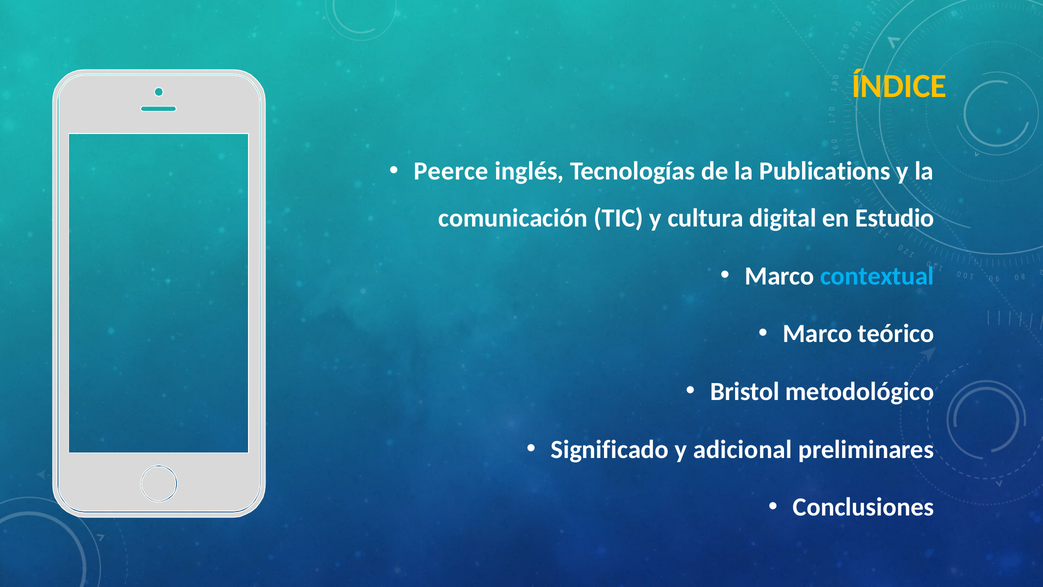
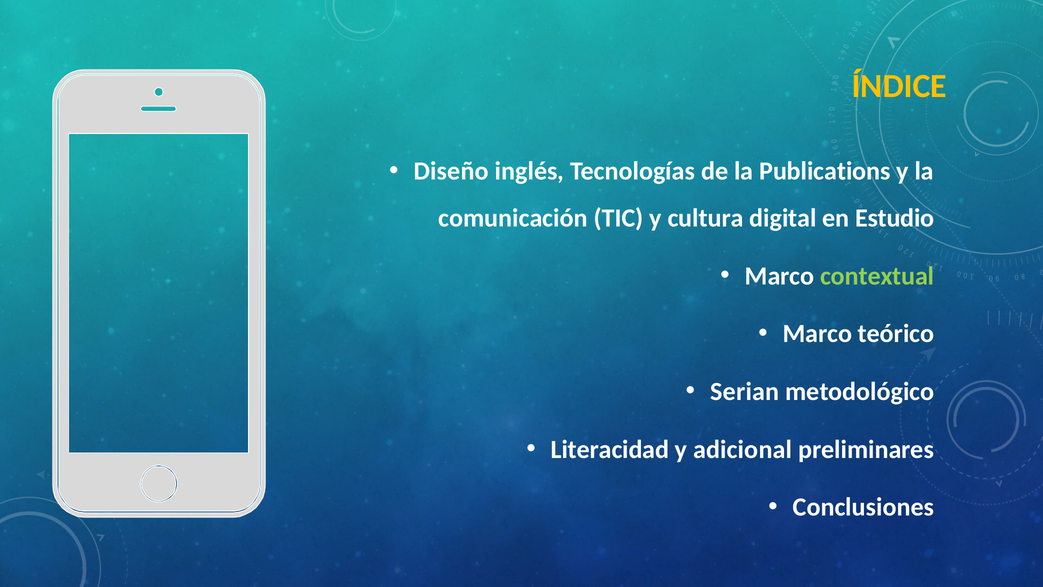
Peerce: Peerce -> Diseño (451, 171)
contextual colour: light blue -> light green (877, 276)
Bristol: Bristol -> Serian (745, 391)
Significado: Significado -> Literacidad (610, 449)
